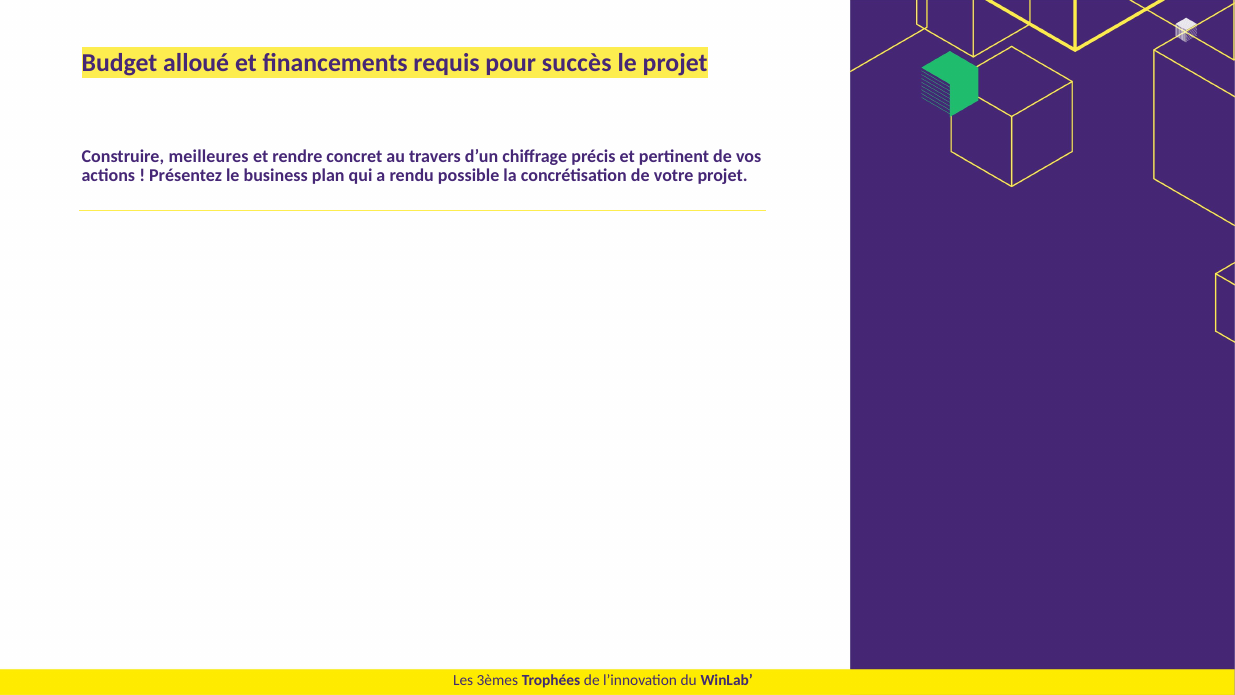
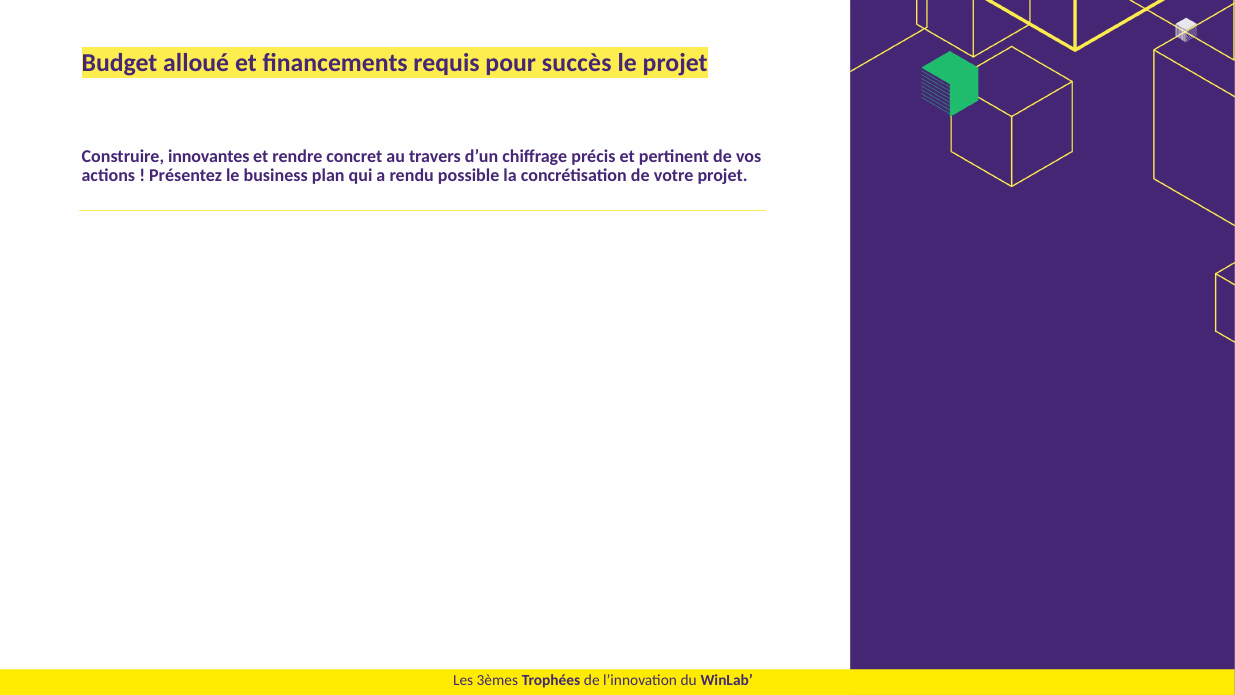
meilleures: meilleures -> innovantes (209, 156)
